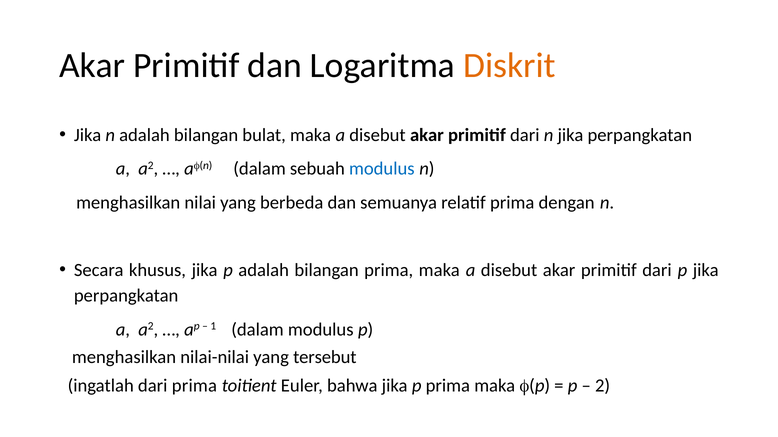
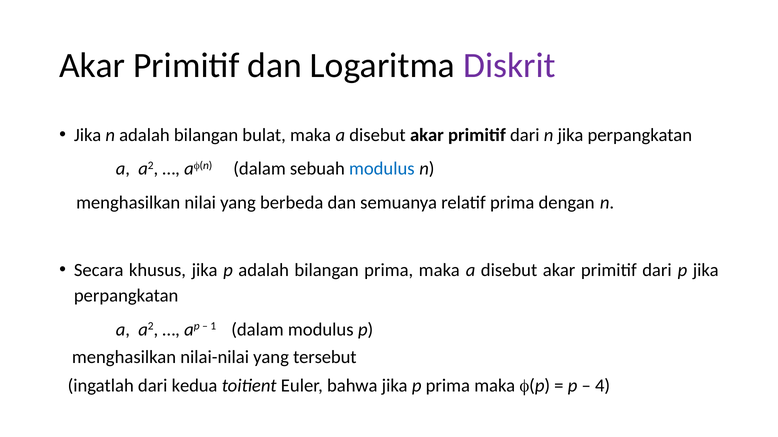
Diskrit colour: orange -> purple (509, 65)
dari prima: prima -> kedua (195, 386)
2: 2 -> 4 (603, 386)
